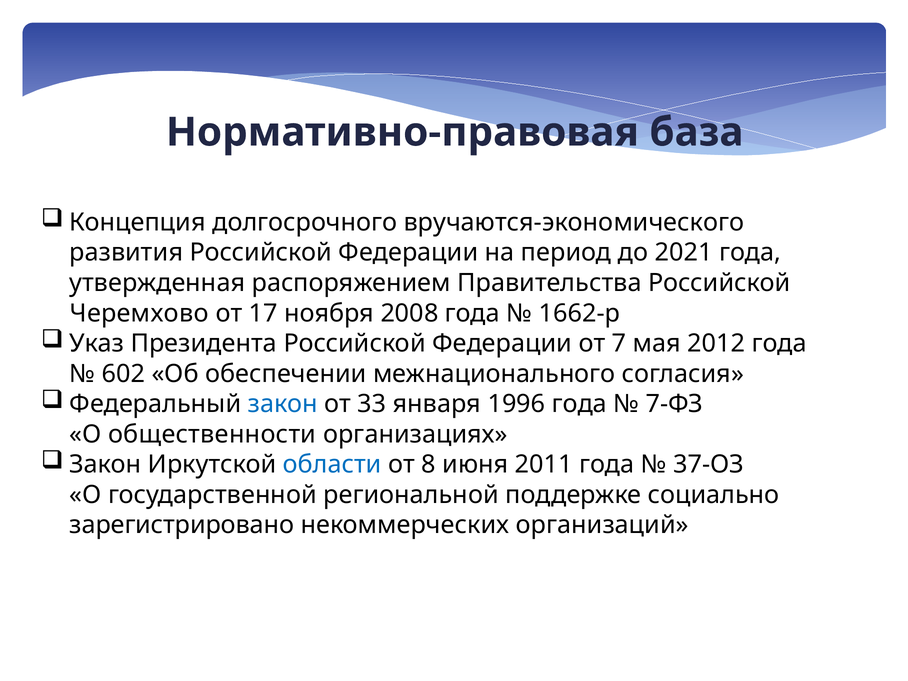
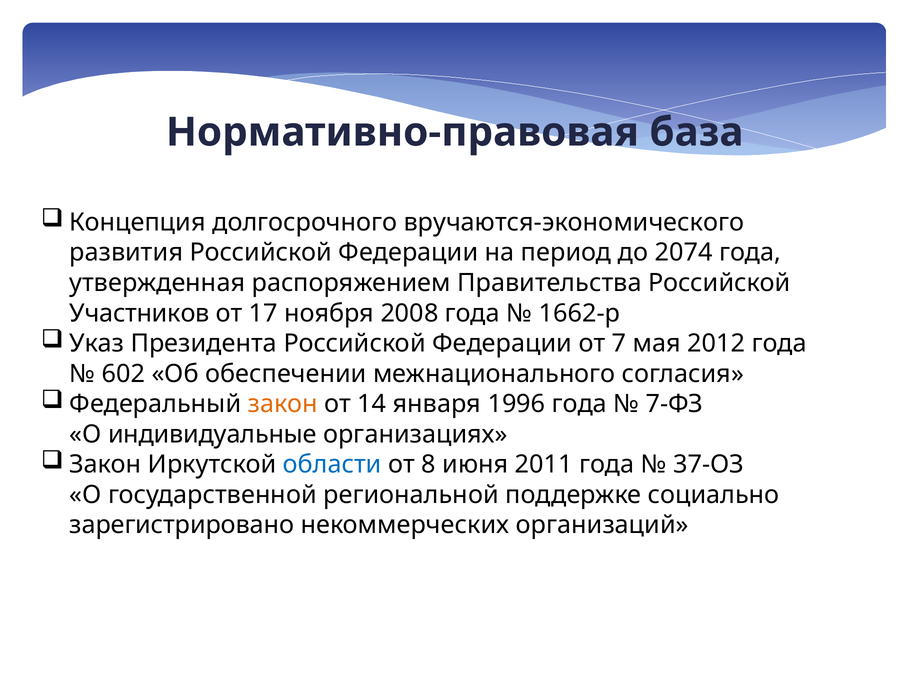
2021: 2021 -> 2074 (684, 253)
Черемхово: Черемхово -> Участников (139, 313)
закон colour: blue -> orange (283, 404)
33: 33 -> 14 (372, 404)
общественности: общественности -> индивидуальные (212, 434)
